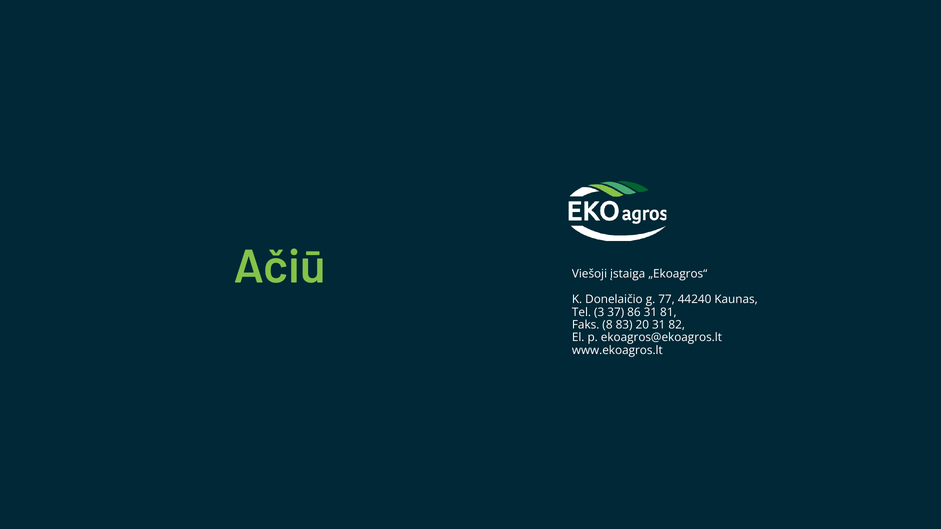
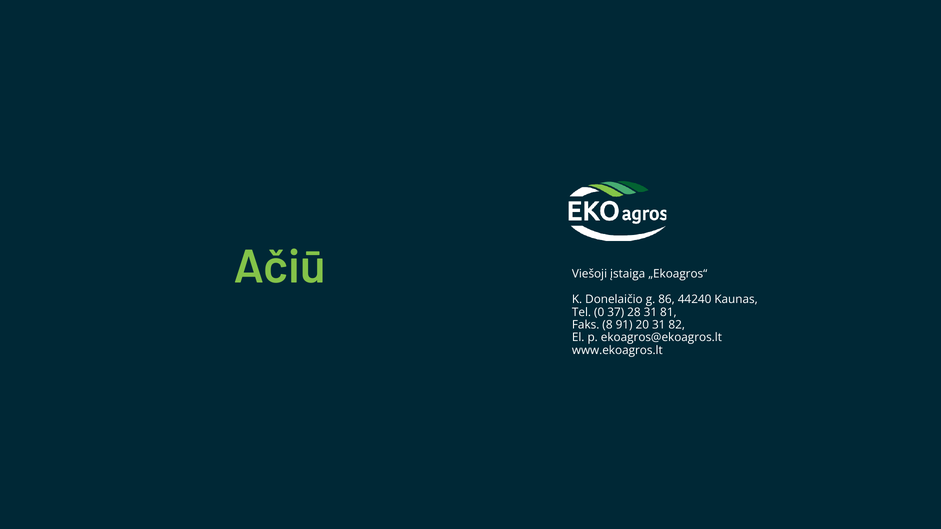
77: 77 -> 86 (666, 300)
3: 3 -> 0 (599, 312)
86: 86 -> 28 (634, 312)
83: 83 -> 91 (624, 325)
